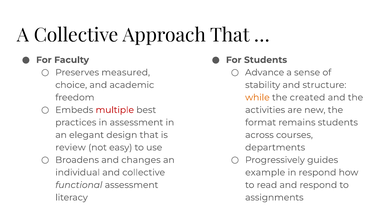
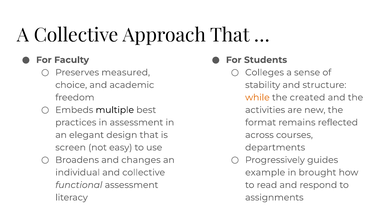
Advance: Advance -> Colleges (265, 72)
multiple colour: red -> black (115, 110)
remains students: students -> reflected (338, 122)
review: review -> screen (71, 147)
in respond: respond -> brought (317, 172)
